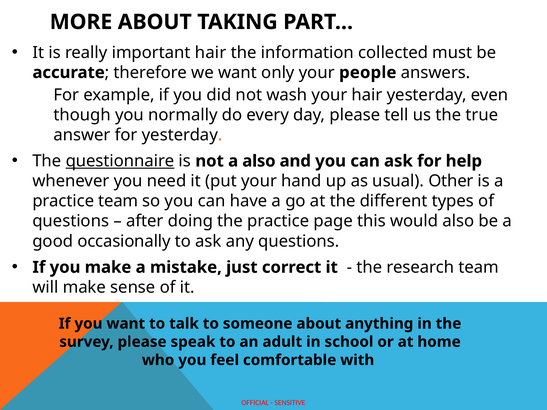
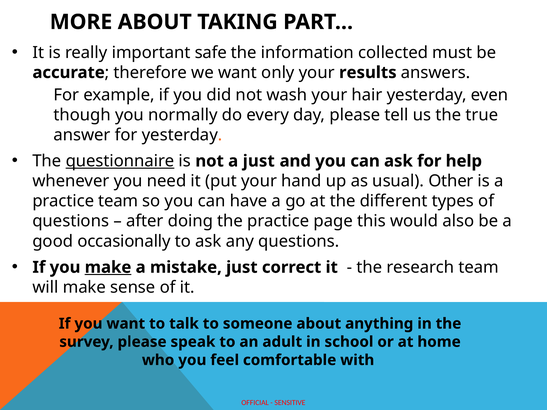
important hair: hair -> safe (211, 53)
people: people -> results (368, 73)
a also: also -> just (259, 161)
make underline: none -> present (108, 267)
